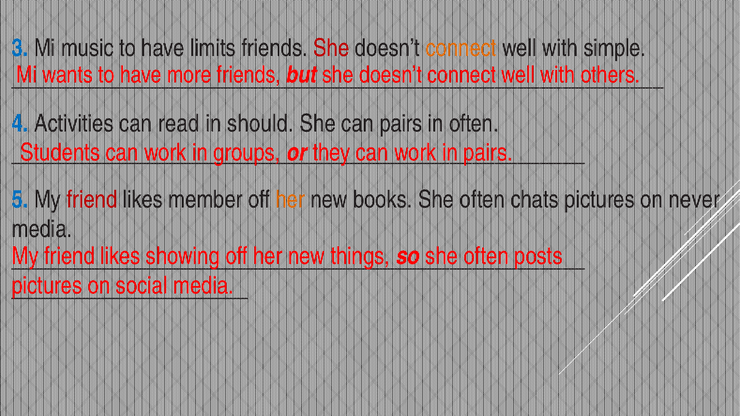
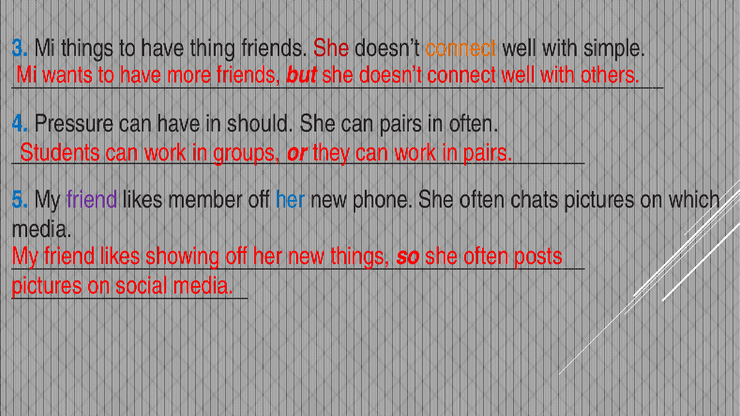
Mi music: music -> things (87, 48)
limits: limits -> thing (213, 48)
Activities: Activities -> Pressure (74, 124)
can read: read -> have (179, 124)
friend colour: red -> purple (92, 200)
her colour: orange -> blue (290, 200)
books: books -> phone (383, 200)
never: never -> which (694, 200)
